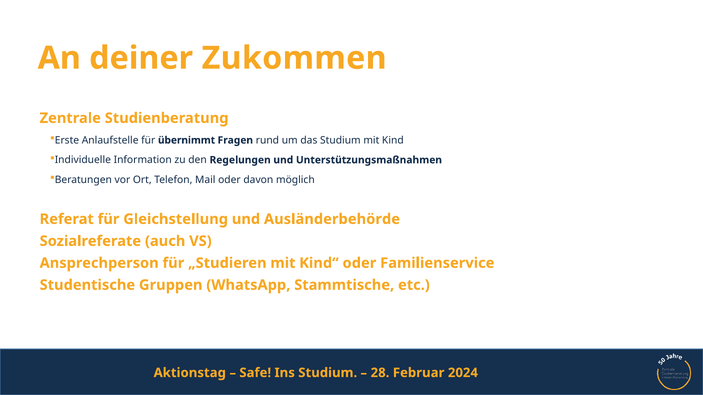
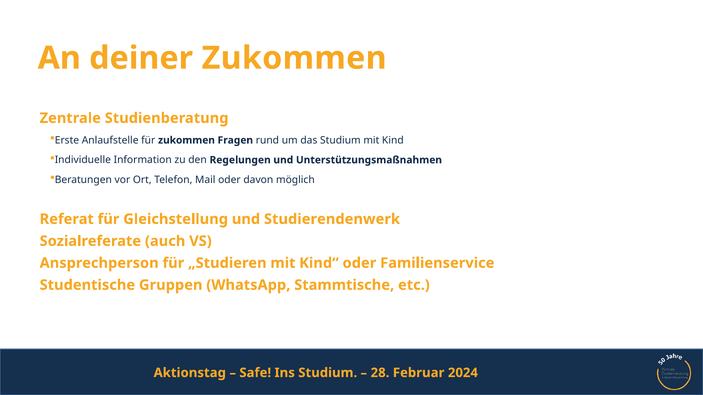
für übernimmt: übernimmt -> zukommen (187, 140)
Ausländerbehörde: Ausländerbehörde -> Studierendenwerk (332, 219)
